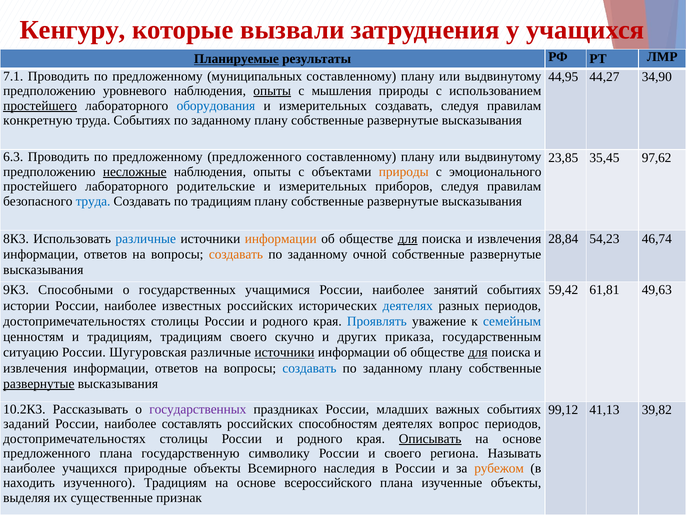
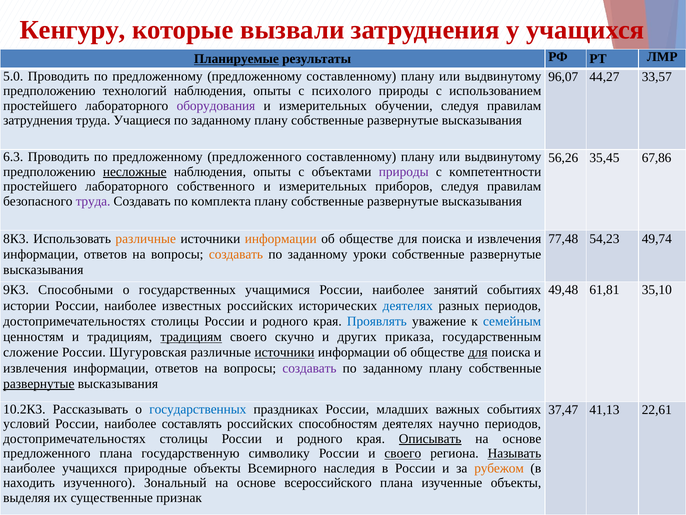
7.1: 7.1 -> 5.0 (13, 76)
предложенному муниципальных: муниципальных -> предложенному (255, 76)
44,95: 44,95 -> 96,07 (563, 77)
34,90: 34,90 -> 33,57 (657, 77)
уровневого: уровневого -> технологий (135, 91)
опыты underline: present -> none (272, 91)
мышления: мышления -> психолого (342, 91)
простейшего underline: present -> none (40, 106)
оборудования colour: blue -> purple (216, 106)
измерительных создавать: создавать -> обучении (404, 106)
конкретную: конкретную -> затруднения (38, 120)
труда Событиях: Событиях -> Учащиеся (142, 120)
23,85: 23,85 -> 56,26 (563, 158)
97,62: 97,62 -> 67,86 (657, 158)
природы colour: orange -> purple (404, 172)
эмоционального: эмоционального -> компетентности (495, 172)
родительские: родительские -> собственного (216, 186)
труда colour: blue -> purple (93, 201)
по традициям: традициям -> комплекта (221, 201)
различные colour: blue -> orange (146, 238)
для underline: present -> none (408, 238)
28,84: 28,84 -> 77,48 (563, 238)
46,74: 46,74 -> 49,74 (657, 238)
очной: очной -> уроки (370, 254)
59,42: 59,42 -> 49,48 (563, 290)
49,63: 49,63 -> 35,10 (657, 290)
традициям underline: none -> present (191, 337)
ситуацию: ситуацию -> сложение (31, 352)
создавать colour: blue -> purple (309, 368)
государственных colour: purple -> blue (198, 409)
99,12: 99,12 -> 37,47 (563, 410)
39,82: 39,82 -> 22,61 (657, 410)
заданий: заданий -> условий (26, 424)
вопрос: вопрос -> научно (459, 424)
своего underline: none -> present (403, 453)
Называть underline: none -> present (514, 453)
изученного Традициям: Традициям -> Зональный (175, 483)
